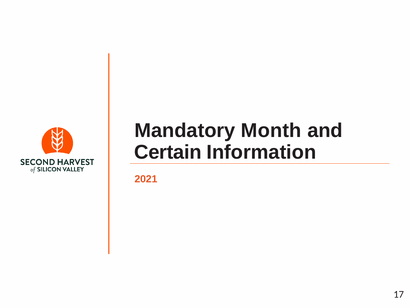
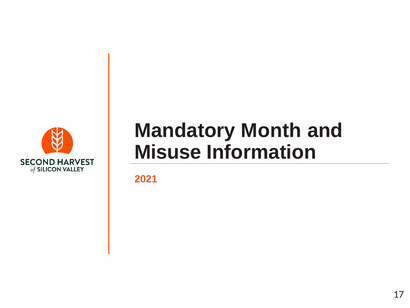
Certain: Certain -> Misuse (168, 152)
